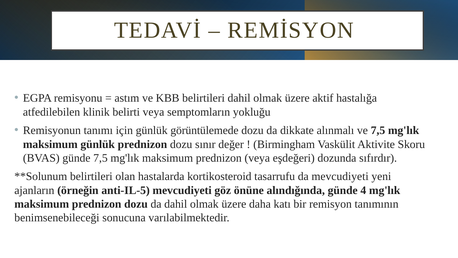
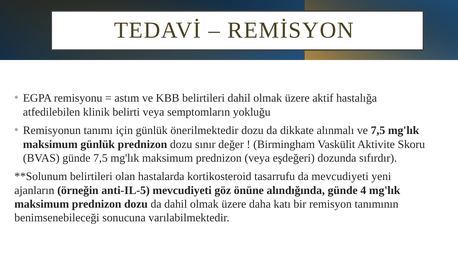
görüntülemede: görüntülemede -> önerilmektedir (204, 130)
